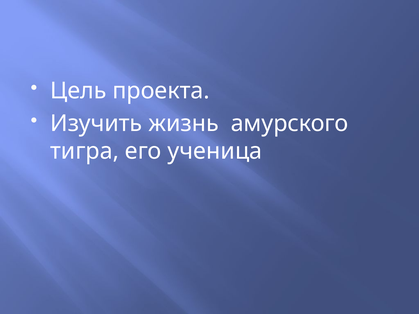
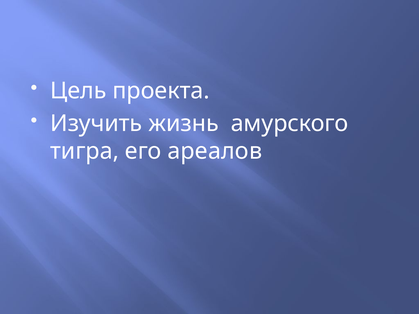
ученица: ученица -> ареалов (215, 151)
